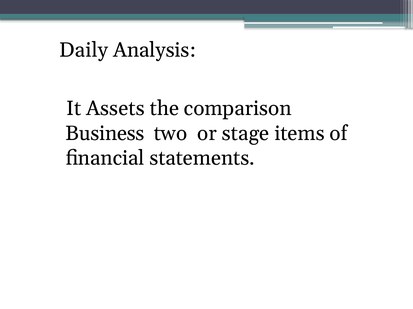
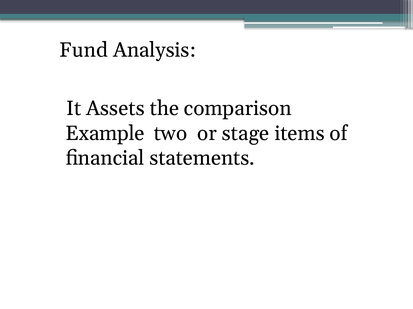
Daily: Daily -> Fund (84, 50)
Business: Business -> Example (105, 134)
